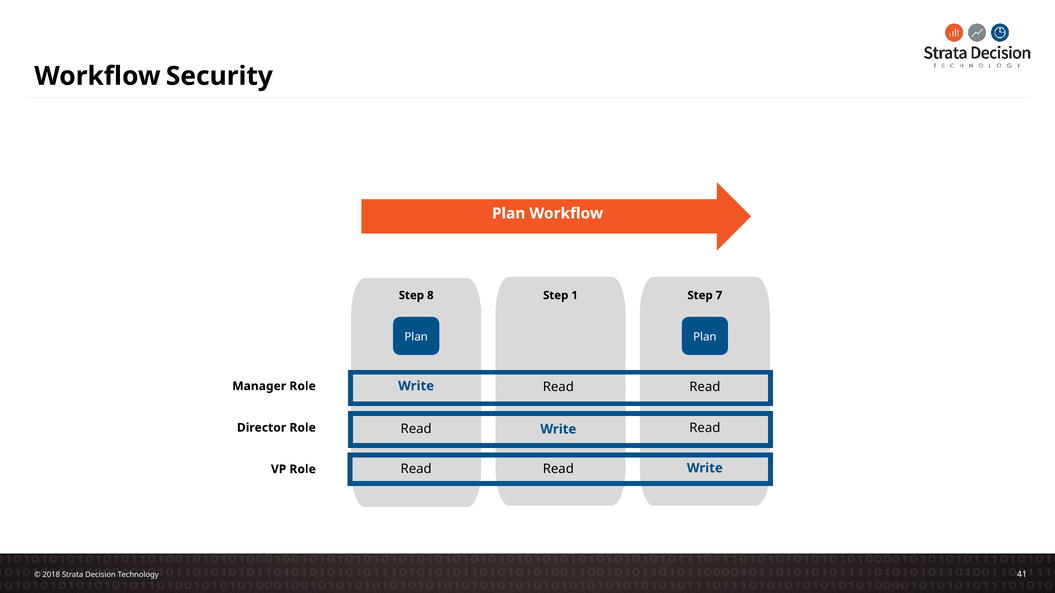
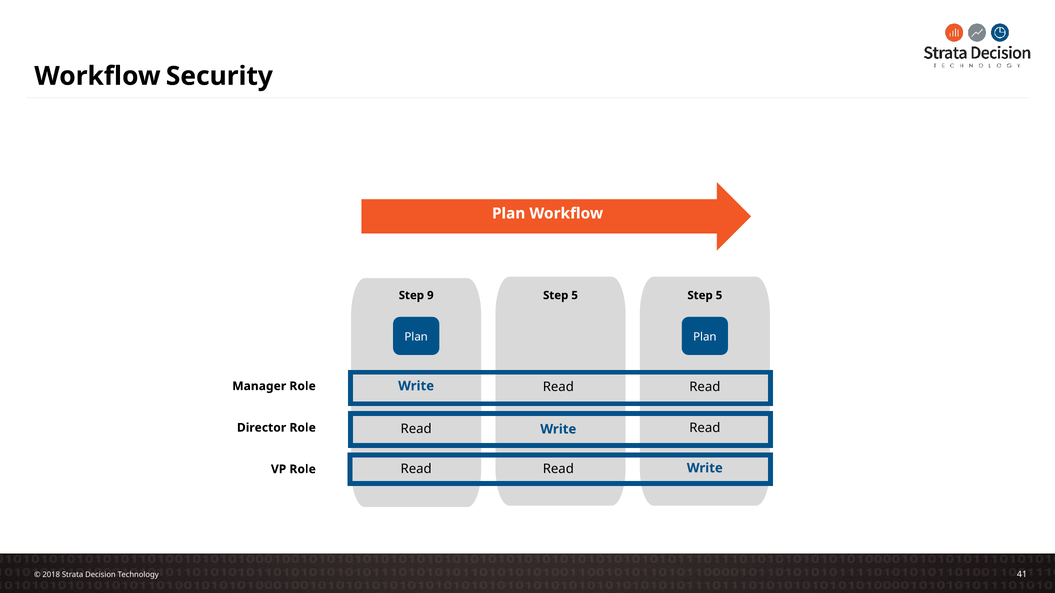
8: 8 -> 9 (430, 296)
1: 1 -> 5 (575, 296)
7: 7 -> 5 (719, 296)
